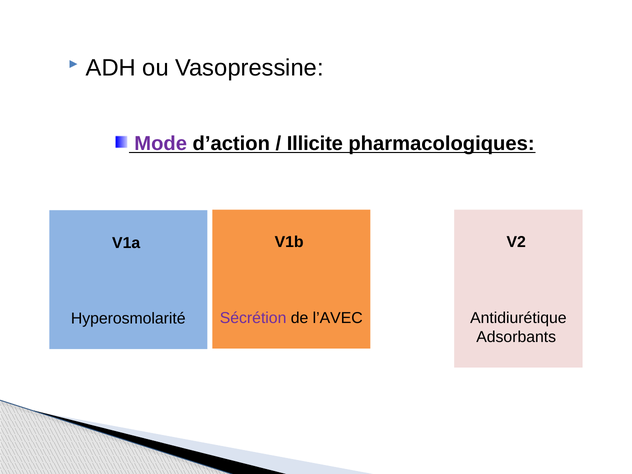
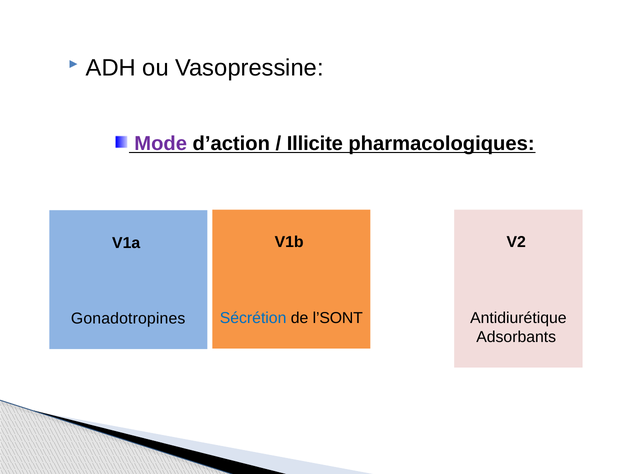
Sécrétion colour: purple -> blue (253, 318)
l’AVEC: l’AVEC -> l’SONT (338, 318)
Hyperosmolarité: Hyperosmolarité -> Gonadotropines (128, 319)
